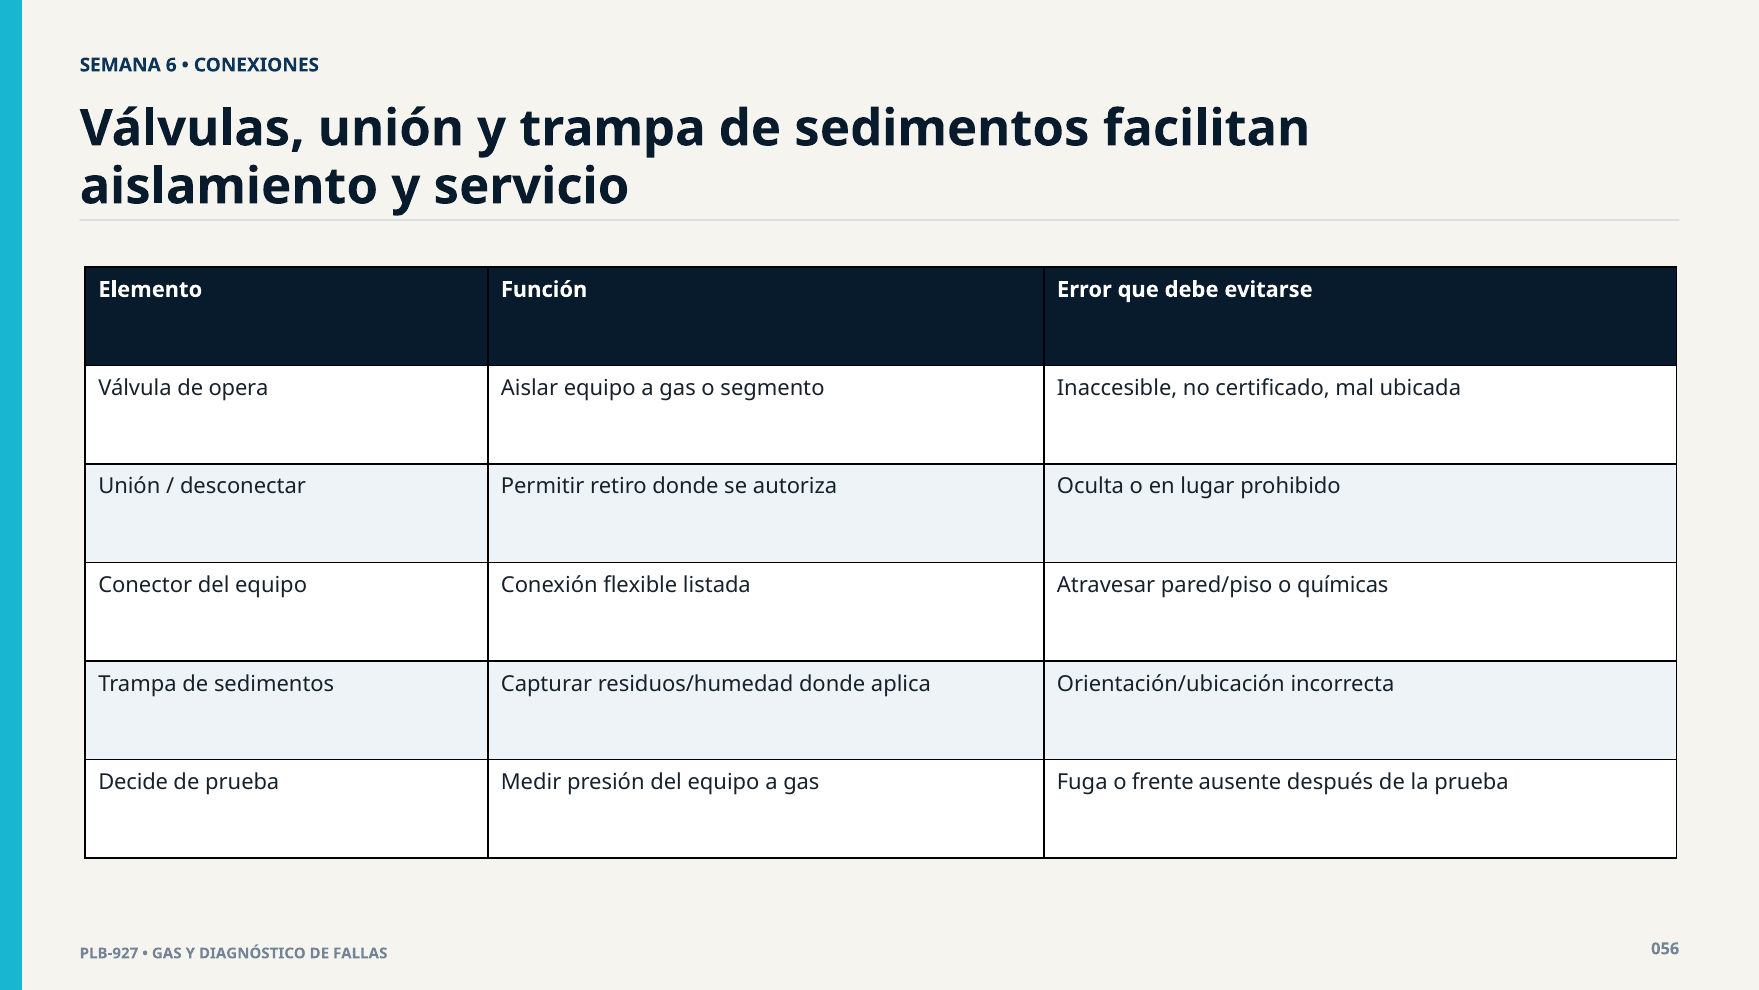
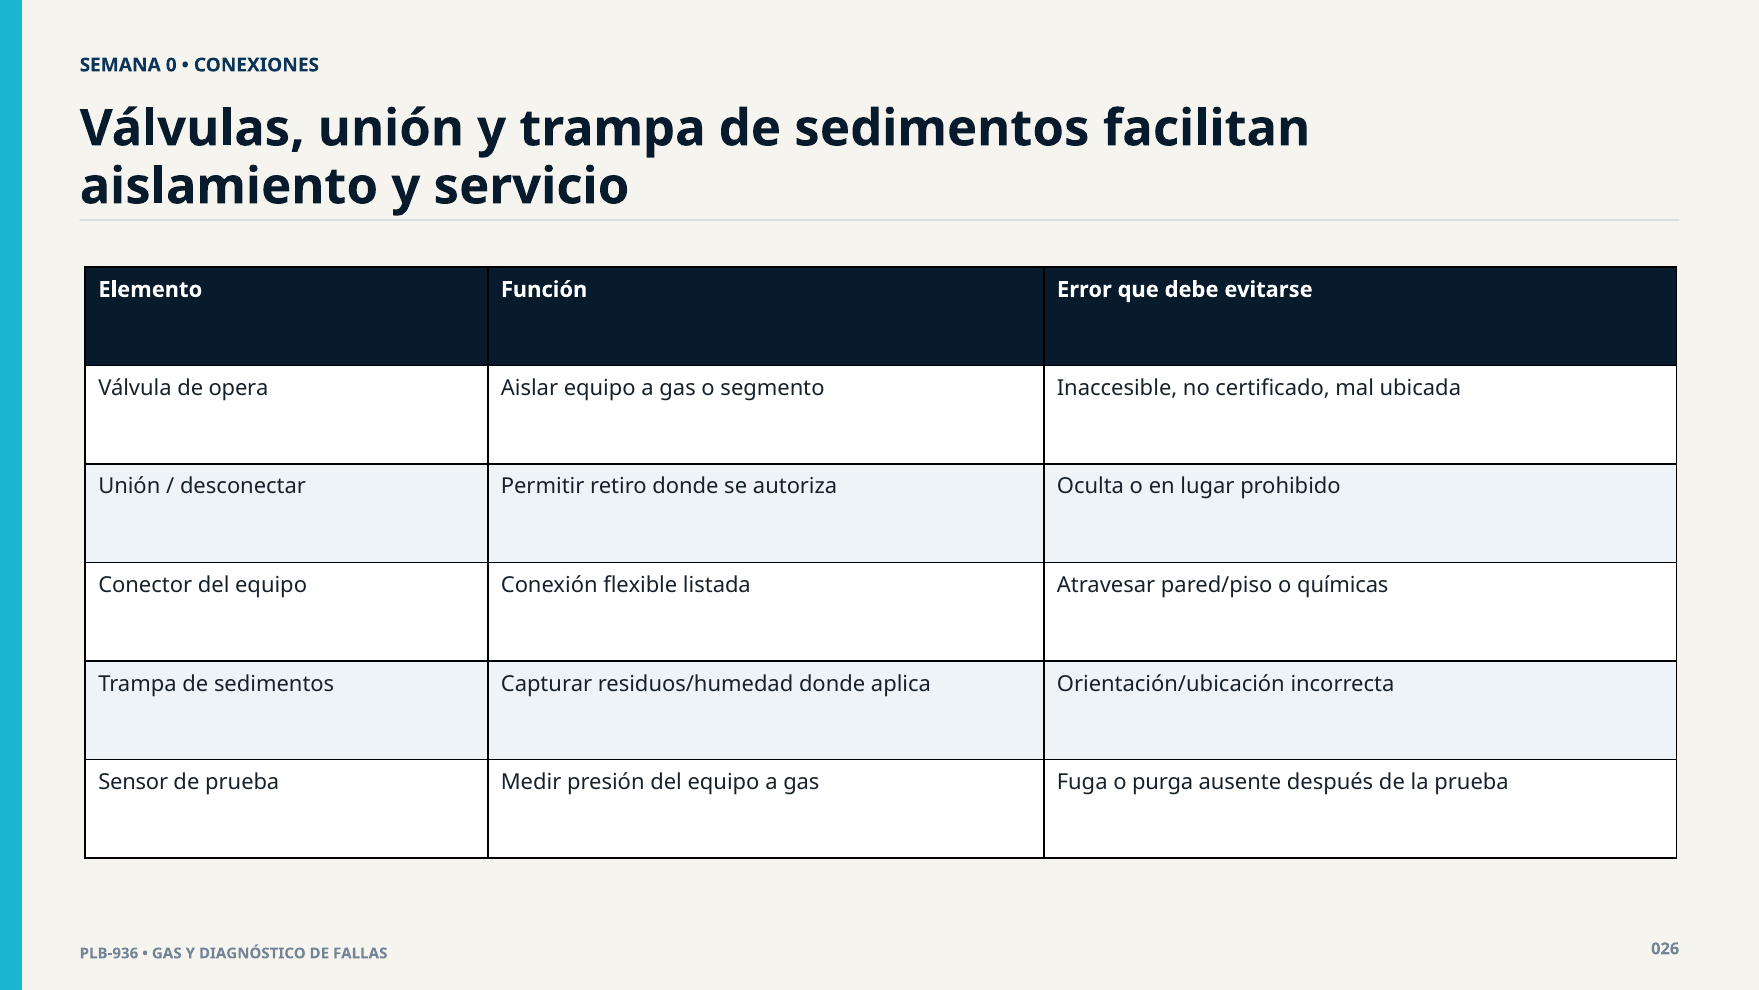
6: 6 -> 0 (171, 65)
Decide: Decide -> Sensor (133, 782)
frente: frente -> purga (1163, 782)
PLB-927: PLB-927 -> PLB-936 (109, 953)
056: 056 -> 026 (1665, 948)
